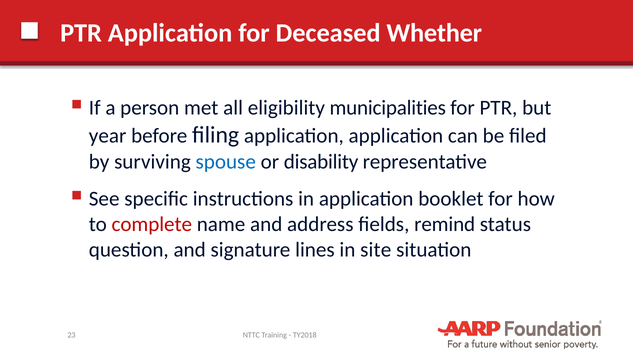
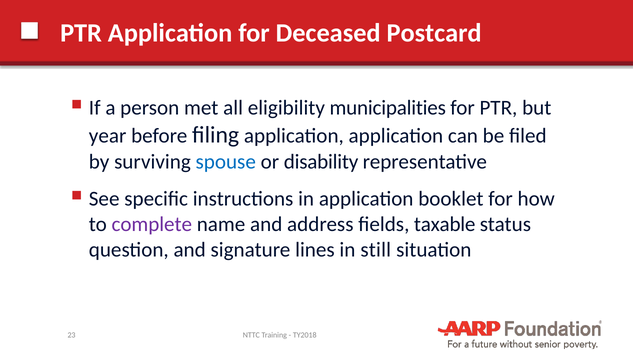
Whether: Whether -> Postcard (434, 33)
complete colour: red -> purple (152, 224)
remind: remind -> taxable (445, 224)
site: site -> still (376, 250)
